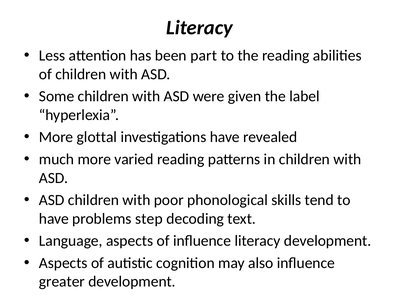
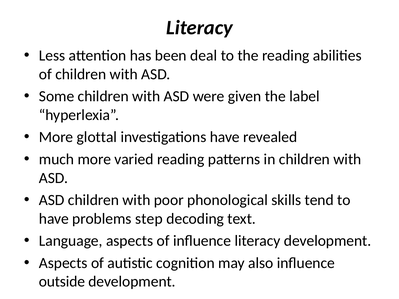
part: part -> deal (204, 56)
greater: greater -> outside (62, 282)
